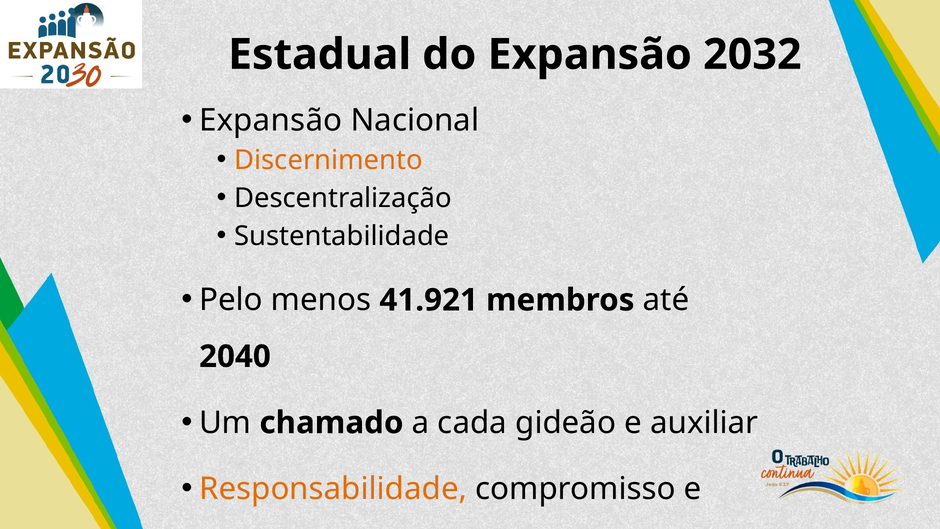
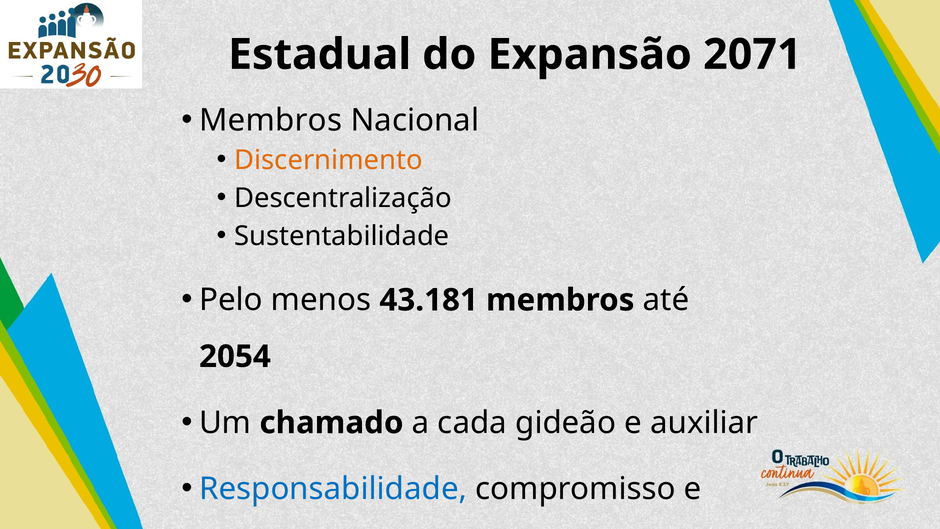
2032: 2032 -> 2071 (752, 55)
Expansão: Expansão -> Membros (271, 120)
41.921: 41.921 -> 43.181 (429, 300)
2040: 2040 -> 2054 (235, 356)
Responsabilidade colour: orange -> blue (333, 489)
